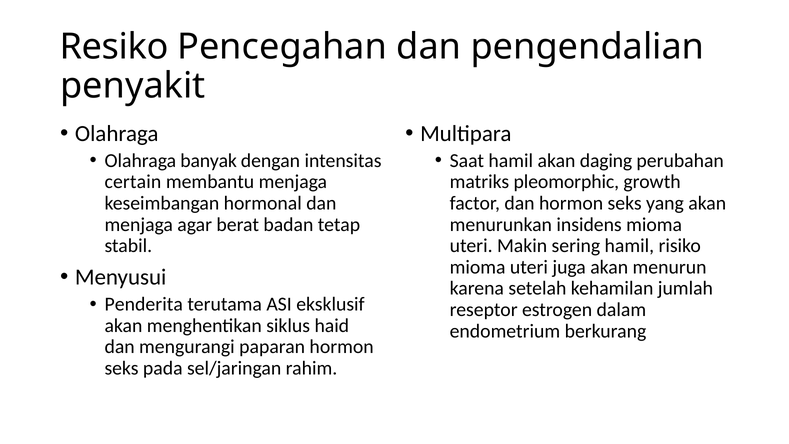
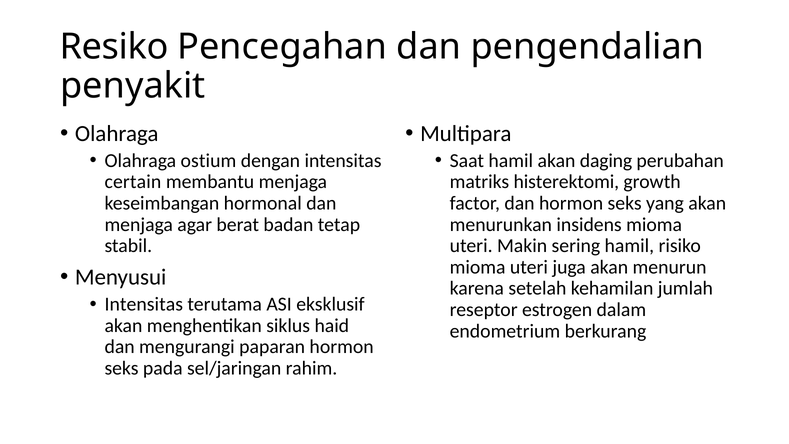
banyak: banyak -> ostium (208, 161)
pleomorphic: pleomorphic -> histerektomi (566, 182)
Penderita: Penderita -> Intensitas (144, 304)
